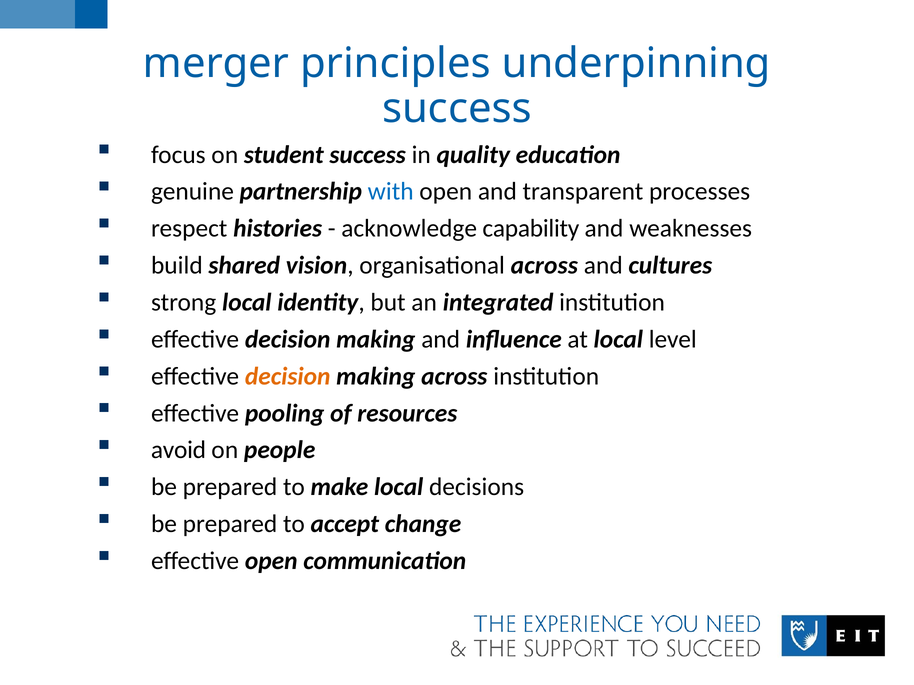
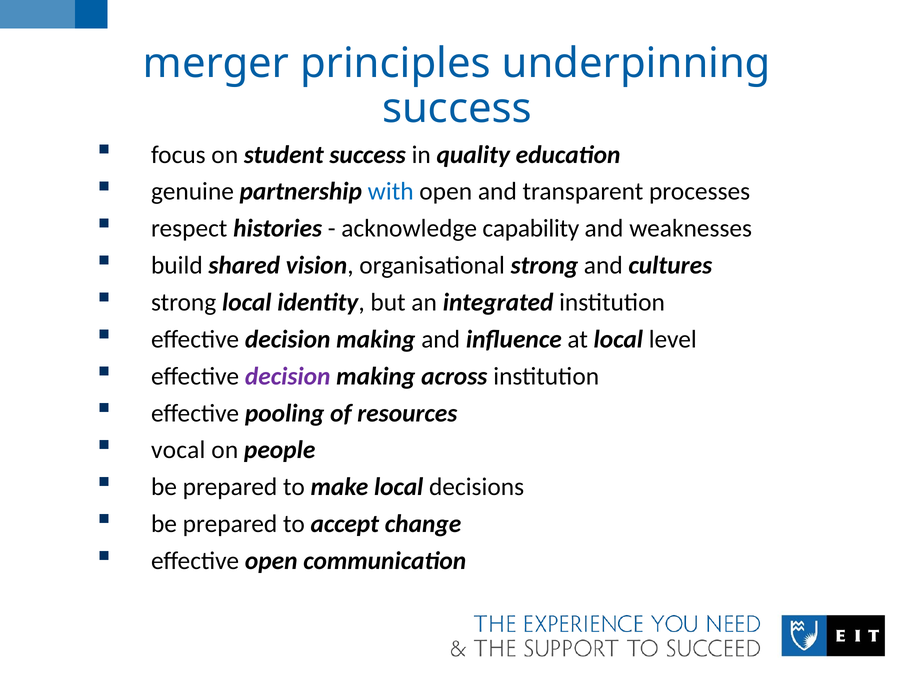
organisational across: across -> strong (544, 266)
decision colour: orange -> purple (288, 377)
avoid: avoid -> vocal (178, 450)
